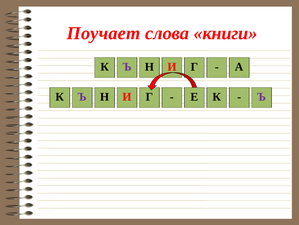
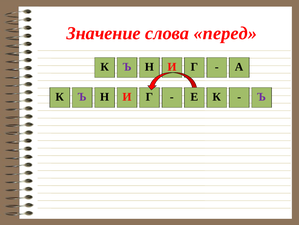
Поучает: Поучает -> Значение (104, 33)
книги: книги -> перед (225, 33)
